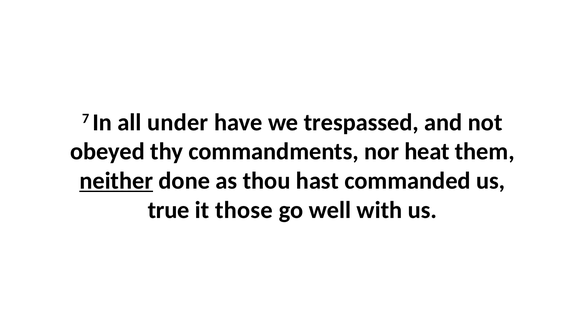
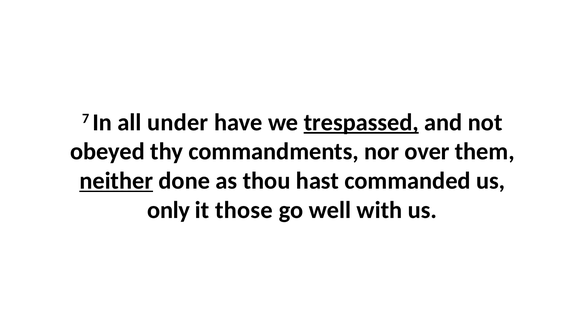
trespassed underline: none -> present (361, 122)
heat: heat -> over (427, 152)
true: true -> only (169, 210)
